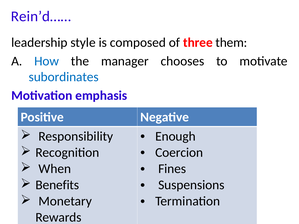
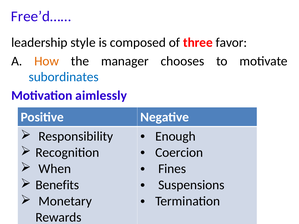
Rein’d……: Rein’d…… -> Free’d…… (41, 16)
them: them -> favor (231, 42)
How colour: blue -> orange (47, 61)
emphasis: emphasis -> aimlessly (101, 96)
